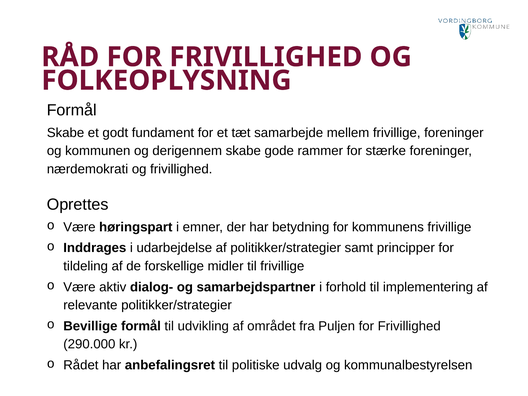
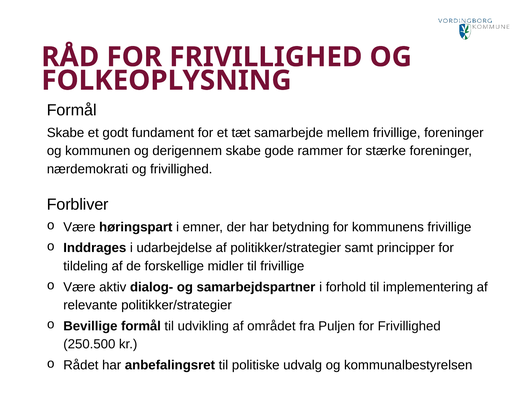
Oprettes: Oprettes -> Forbliver (78, 205)
290.000: 290.000 -> 250.500 (89, 344)
